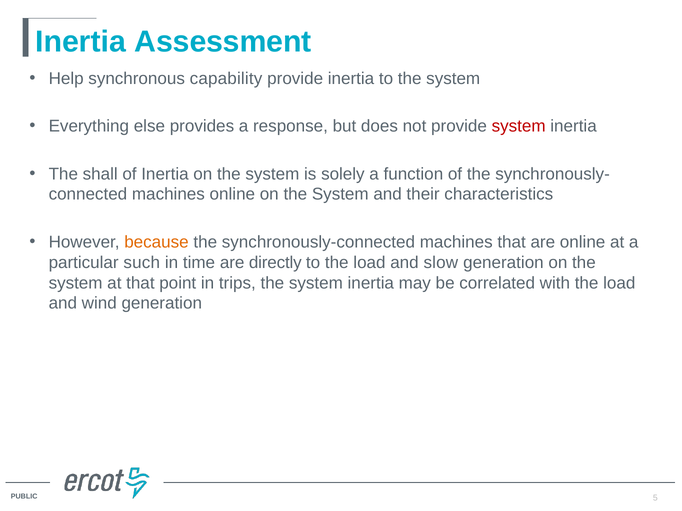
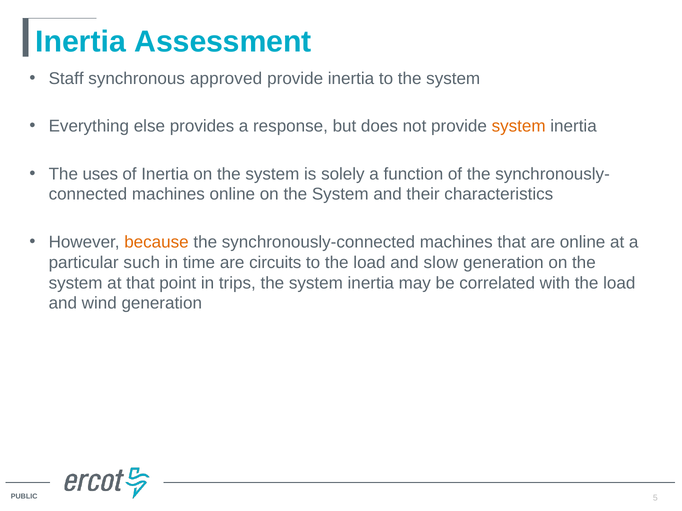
Help: Help -> Staff (66, 79)
capability: capability -> approved (226, 79)
system colour: red -> orange (519, 126)
shall: shall -> uses (100, 174)
directly: directly -> circuits (275, 263)
